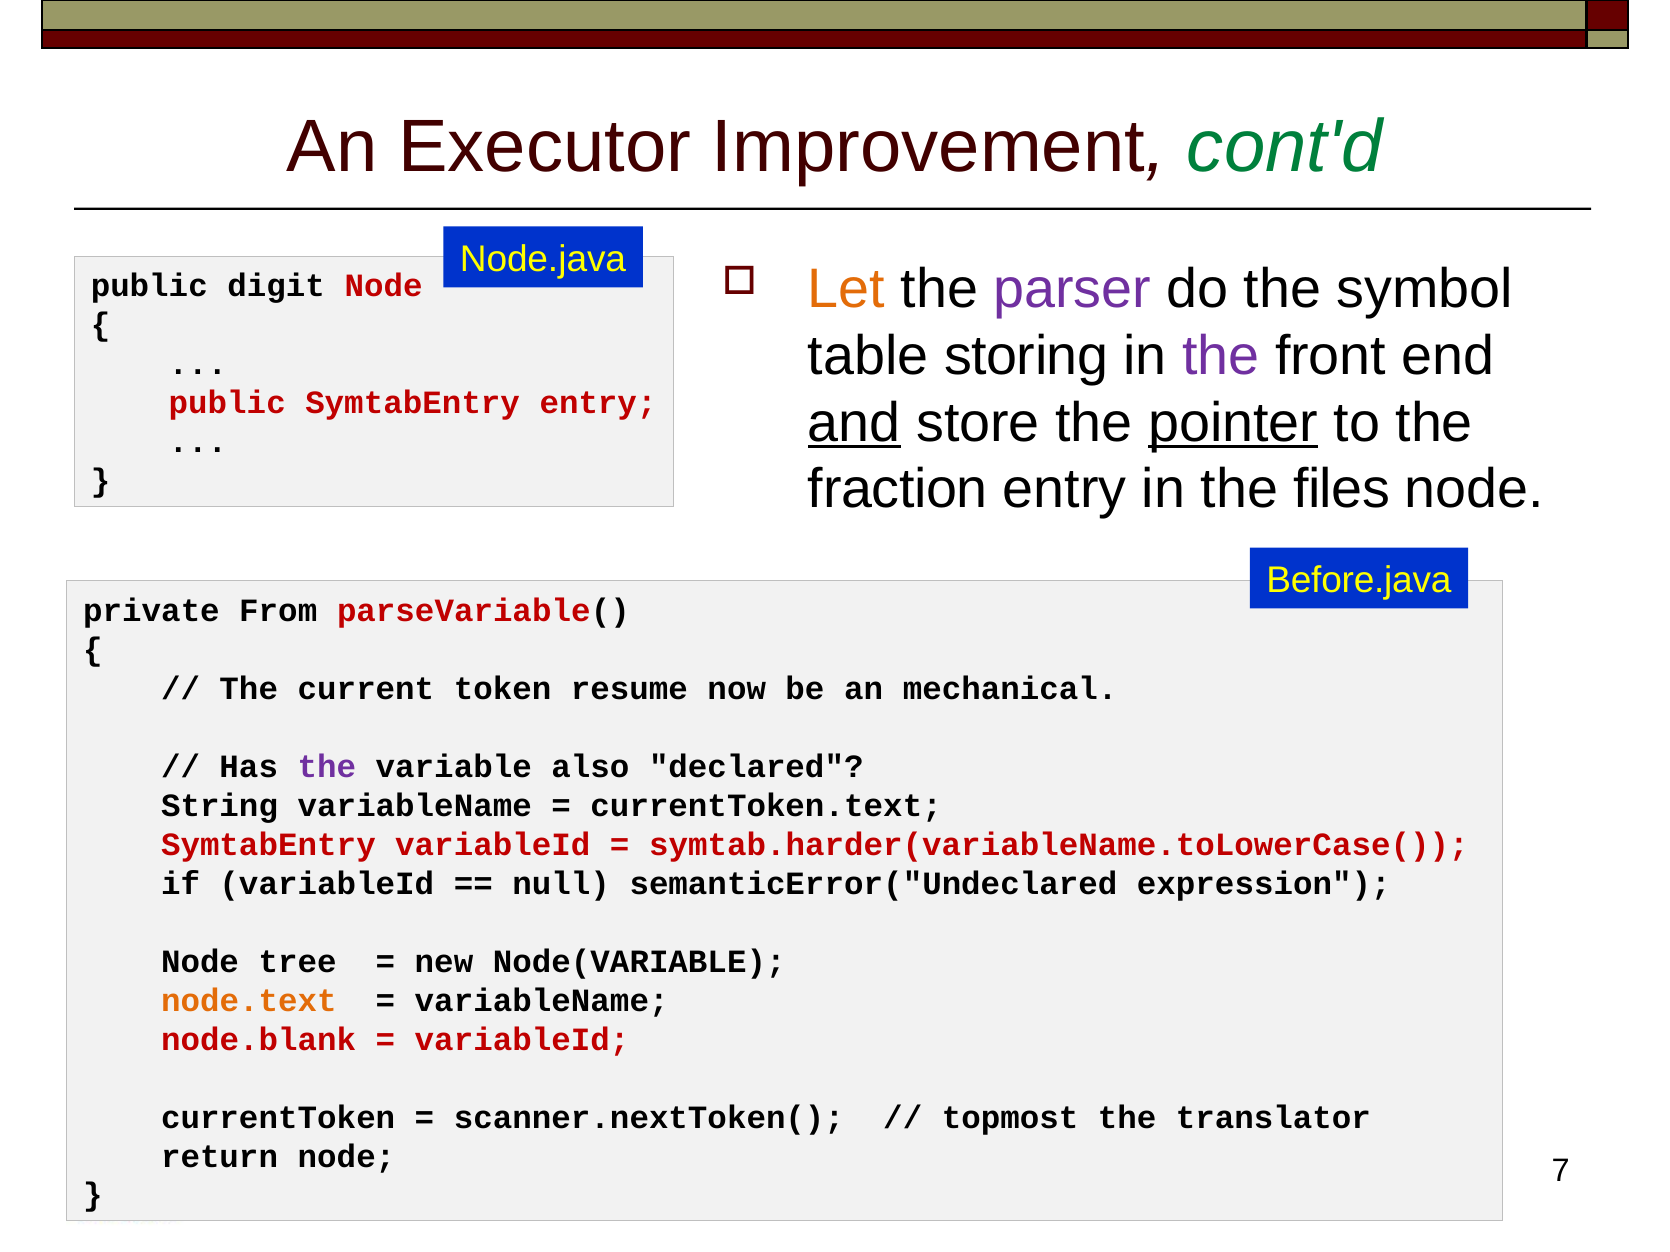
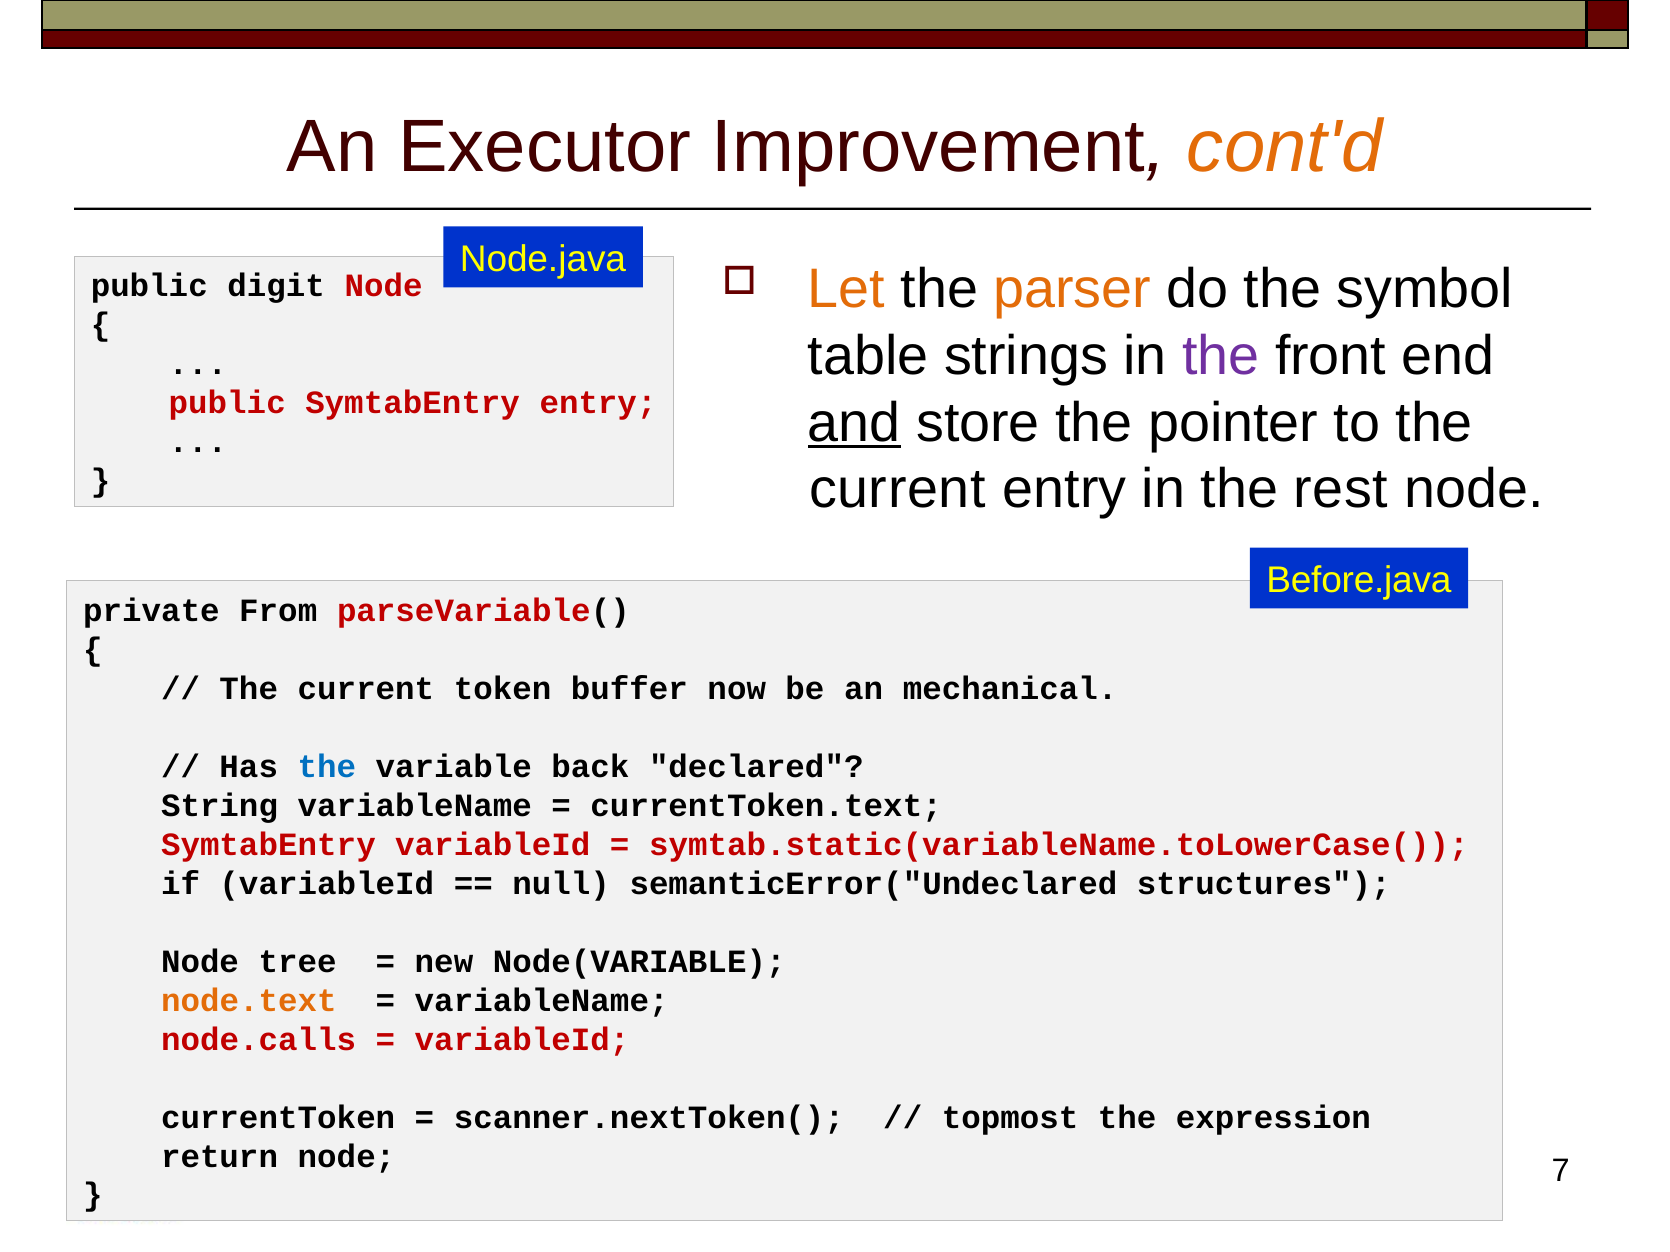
cont'd colour: green -> orange (1285, 147)
parser colour: purple -> orange (1072, 289)
storing: storing -> strings (1026, 356)
pointer underline: present -> none (1233, 423)
fraction: fraction -> current (897, 490)
files: files -> rest (1341, 490)
resume: resume -> buffer (629, 689)
the colour: purple -> blue (327, 767)
also: also -> back (590, 767)
symtab.harder(variableName.toLowerCase(: symtab.harder(variableName.toLowerCase( -> symtab.static(variableName.toLowerCase( (1059, 845)
expression: expression -> structures (1264, 884)
node.blank: node.blank -> node.calls (259, 1040)
translator: translator -> expression (1273, 1118)
